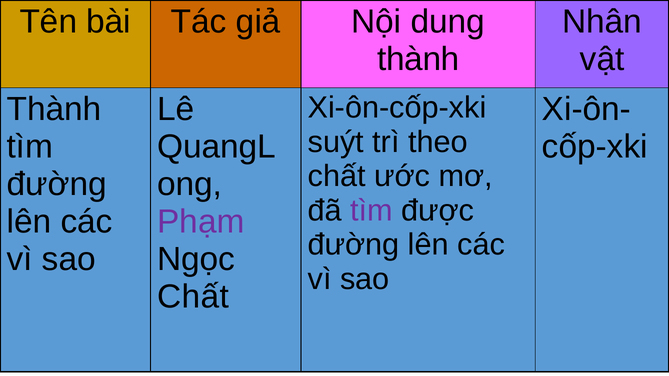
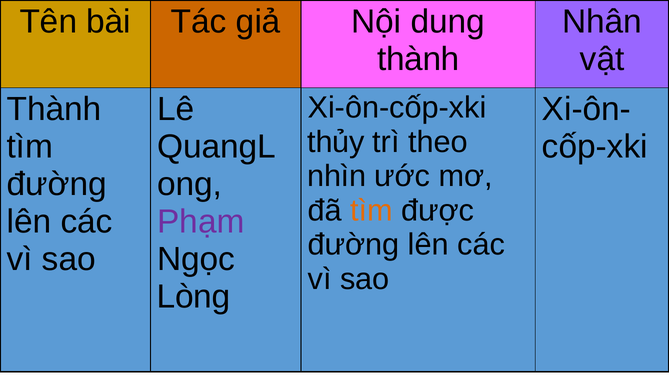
suýt: suýt -> thủy (336, 142)
chất: chất -> nhìn (337, 176)
tìm colour: purple -> orange (372, 211)
Chất: Chất -> Lòng (194, 297)
